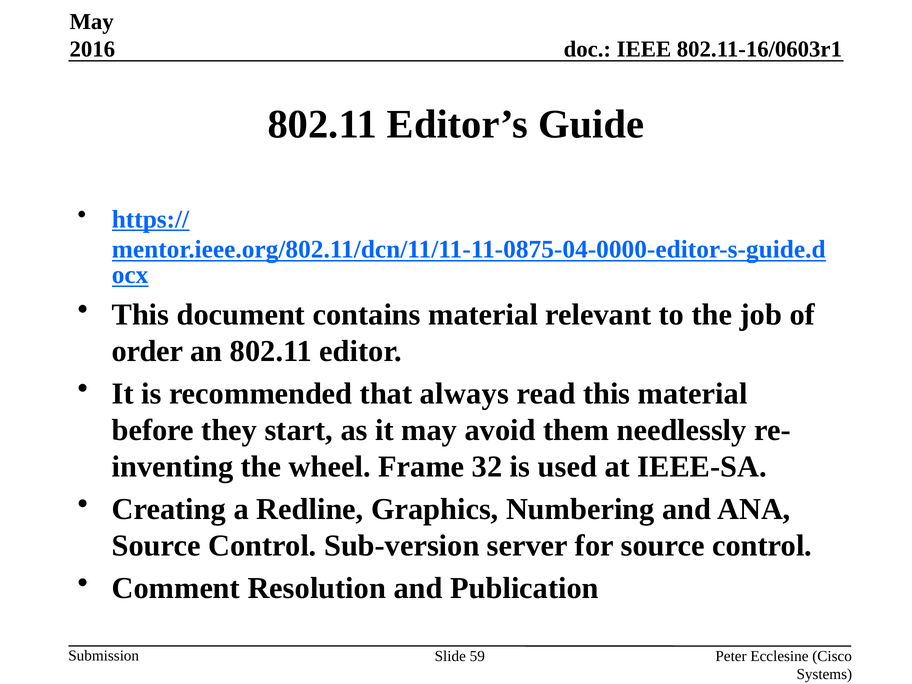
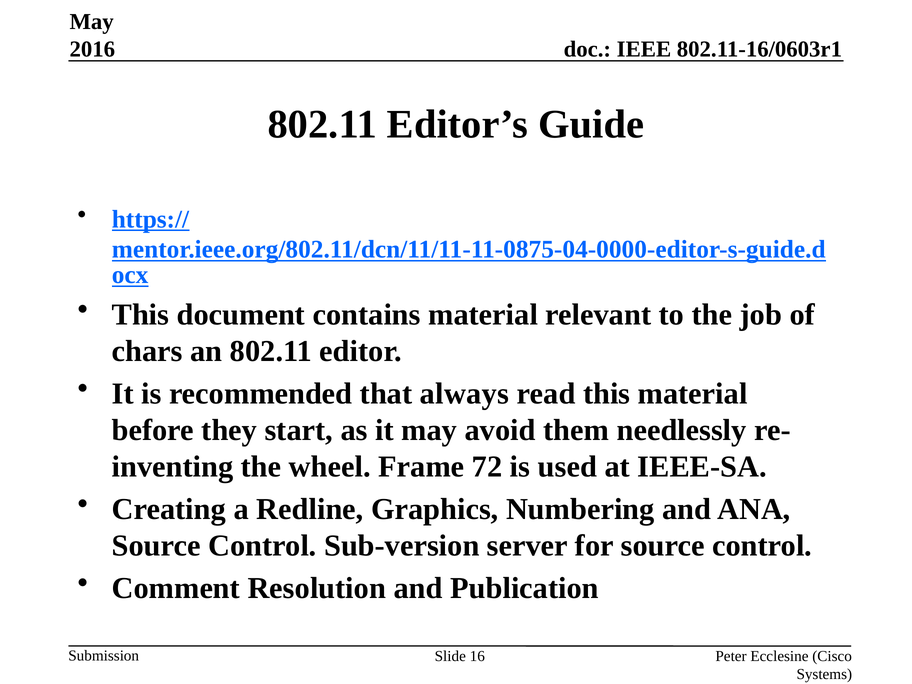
order: order -> chars (147, 351)
32: 32 -> 72 (487, 467)
59: 59 -> 16 (477, 656)
